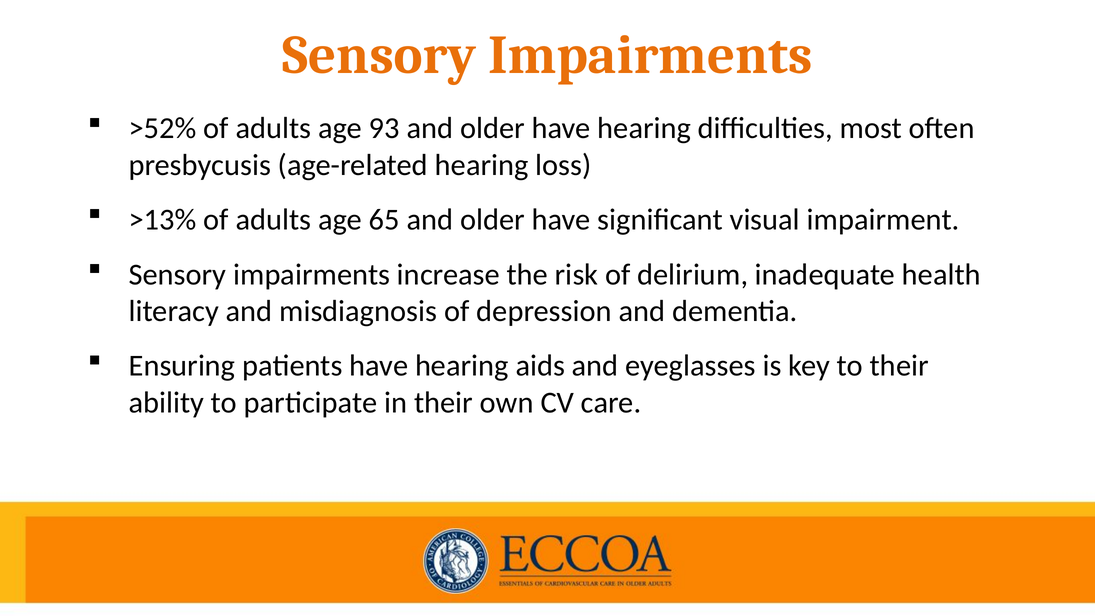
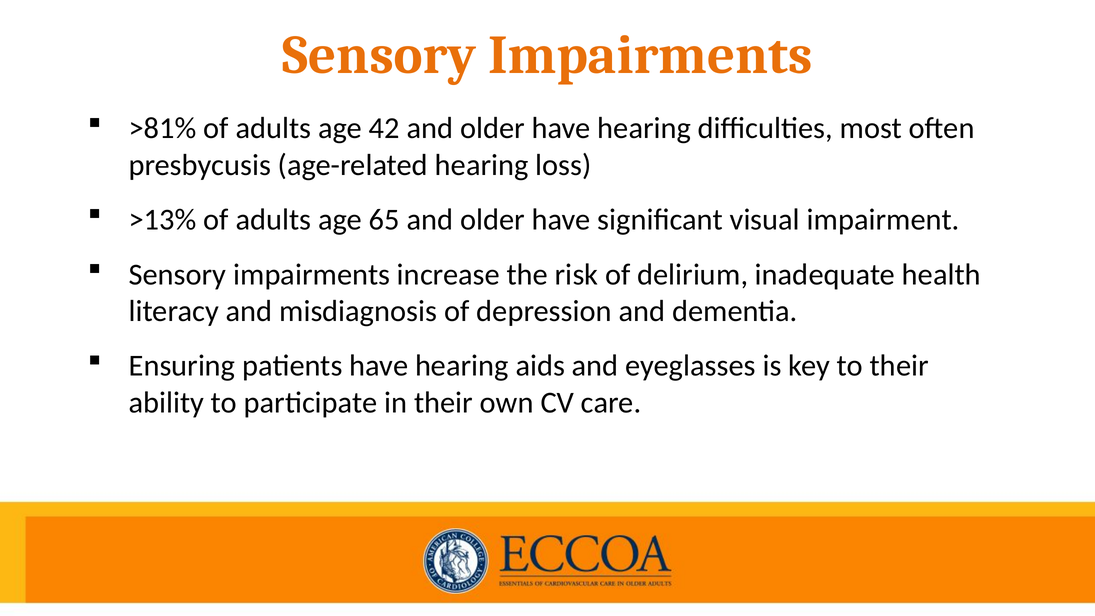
>52%: >52% -> >81% (163, 128)
93: 93 -> 42 (384, 128)
